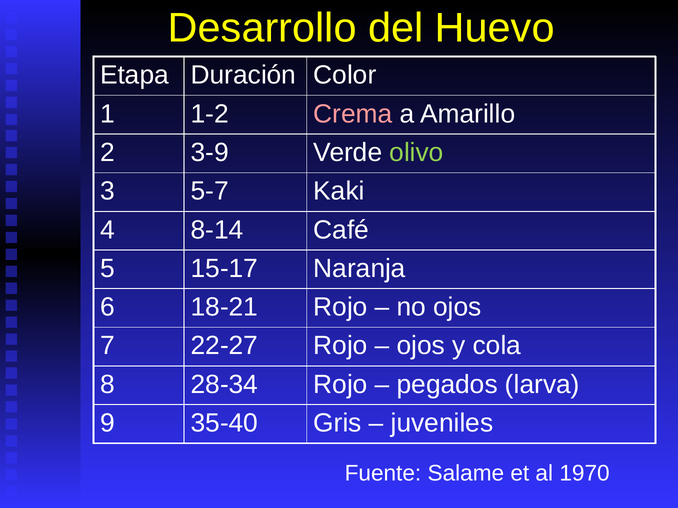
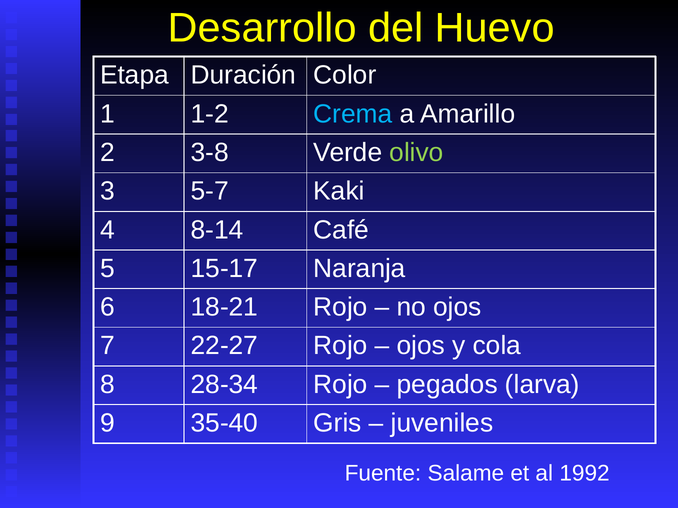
Crema colour: pink -> light blue (353, 114)
3-9: 3-9 -> 3-8 (210, 153)
1970: 1970 -> 1992 (585, 474)
